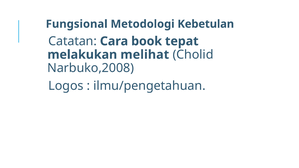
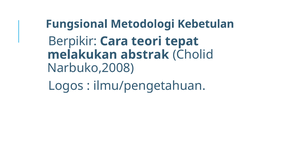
Catatan: Catatan -> Berpikir (73, 41)
book: book -> teori (147, 41)
melihat: melihat -> abstrak (145, 55)
